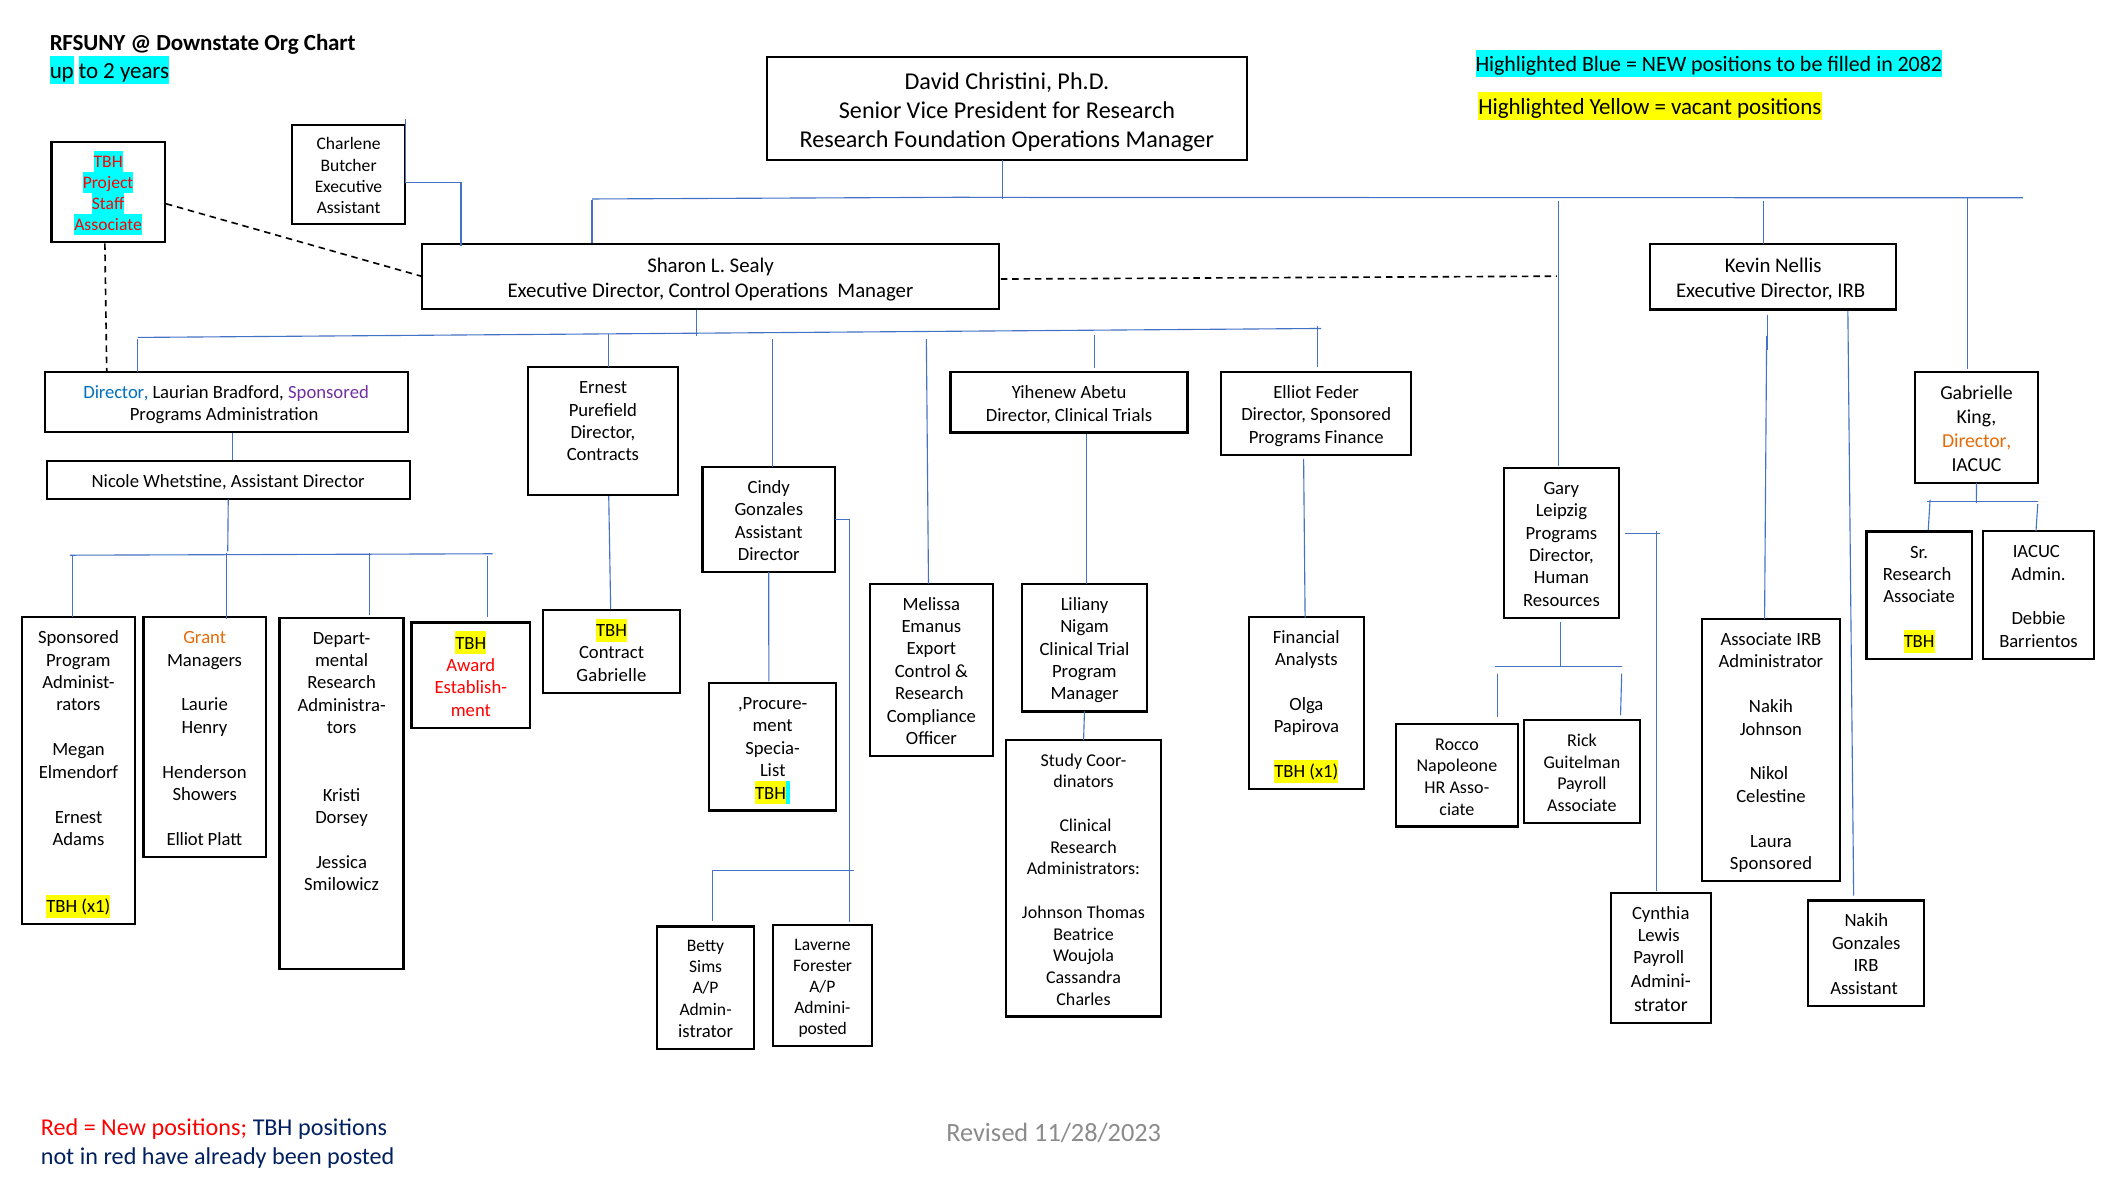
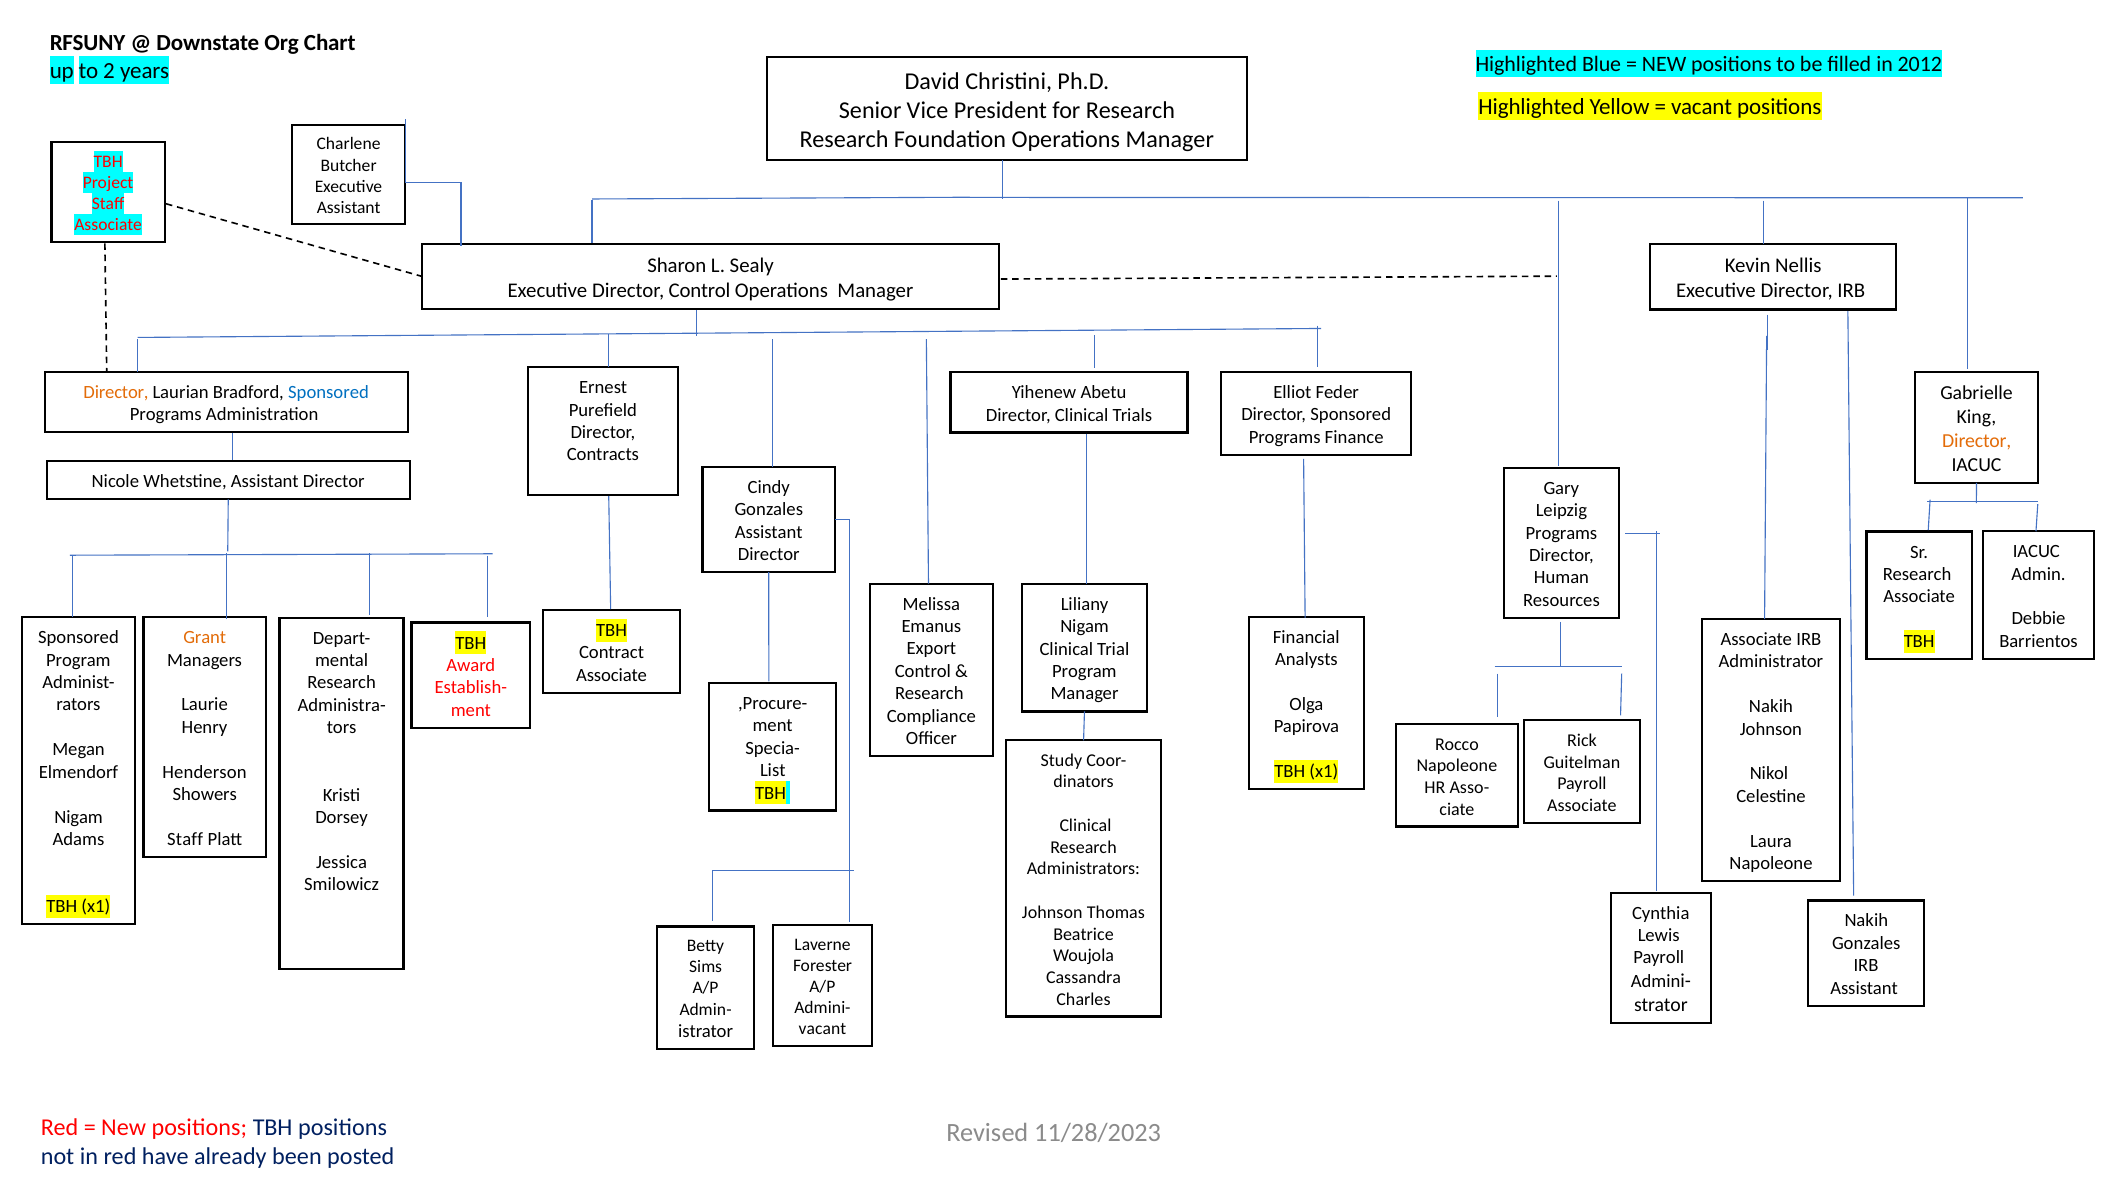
2082: 2082 -> 2012 (1920, 64)
Director colour: blue -> orange (116, 392)
Sponsored colour: purple -> blue (329, 392)
Gabrielle: Gabrielle -> Associate (612, 675)
Ernest: Ernest -> Nigam (79, 817)
Elliot: Elliot -> Staff (185, 839)
Sponsored: Sponsored -> Napoleone (1771, 863)
posted: posted -> vacant (823, 1029)
